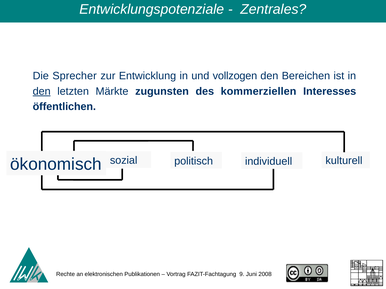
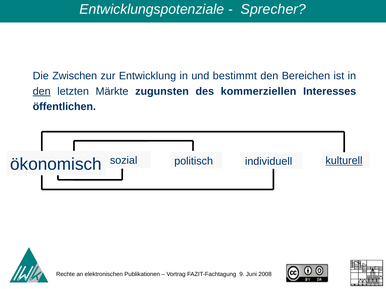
Zentrales: Zentrales -> Sprecher (273, 9)
Sprecher: Sprecher -> Zwischen (75, 76)
vollzogen: vollzogen -> bestimmt (235, 76)
kulturell underline: none -> present (344, 161)
